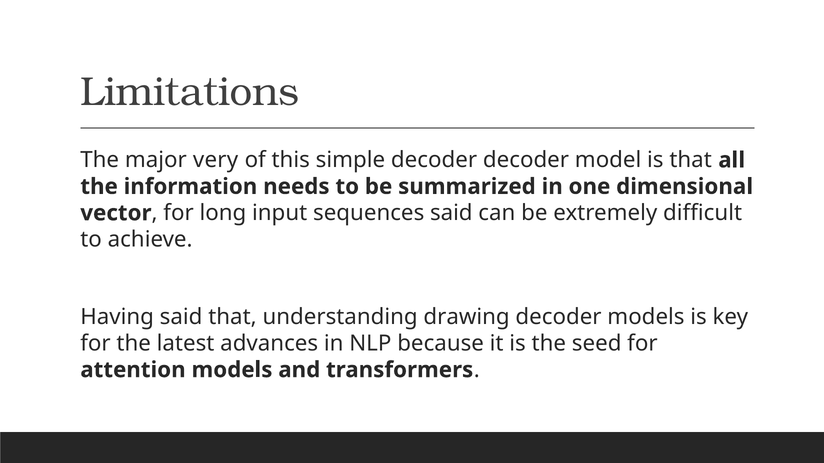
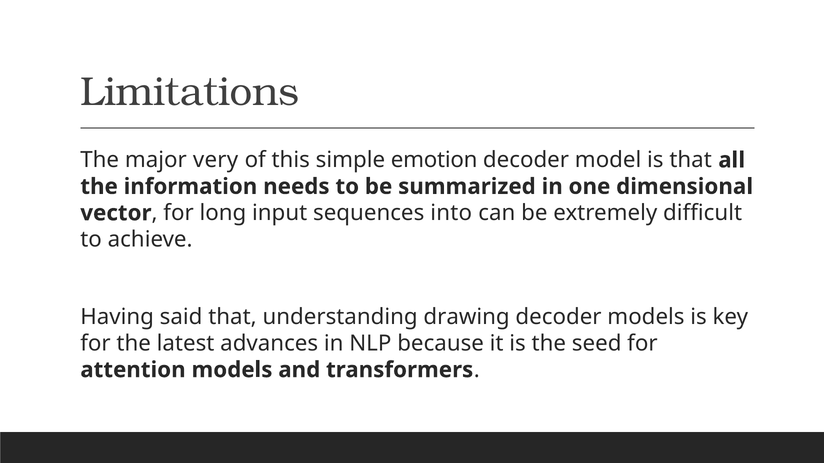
simple decoder: decoder -> emotion (434, 160)
sequences said: said -> into (451, 213)
